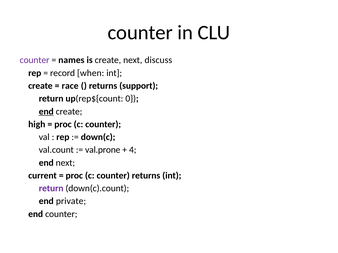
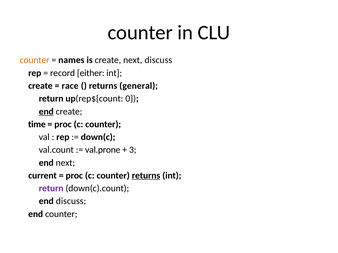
counter colour: purple -> orange (35, 60)
when: when -> either (91, 73)
support: support -> general (139, 86)
high: high -> time (37, 124)
4: 4 -> 3 (133, 150)
returns underline: none -> present (146, 176)
end private: private -> discuss (71, 202)
